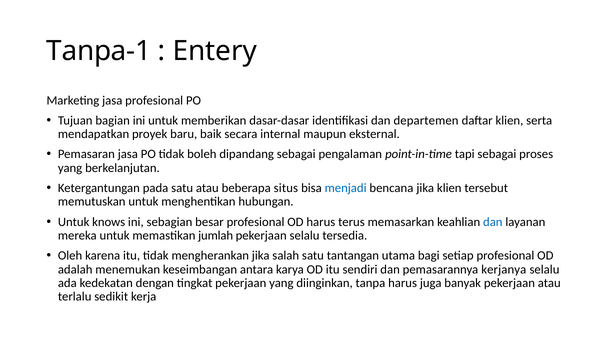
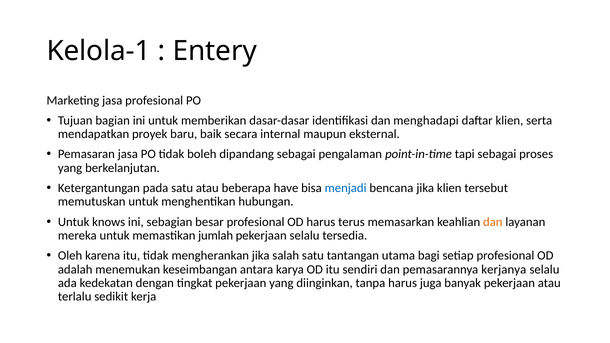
Tanpa-1: Tanpa-1 -> Kelola-1 (99, 51)
departemen: departemen -> menghadapi (426, 120)
situs: situs -> have (286, 188)
dan colour: blue -> orange (493, 222)
